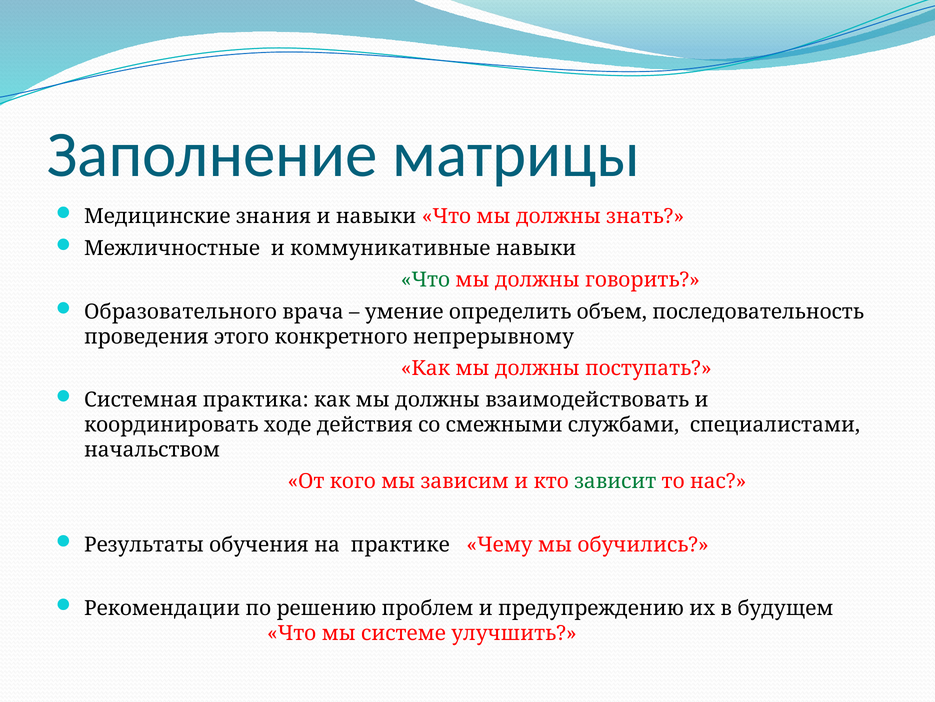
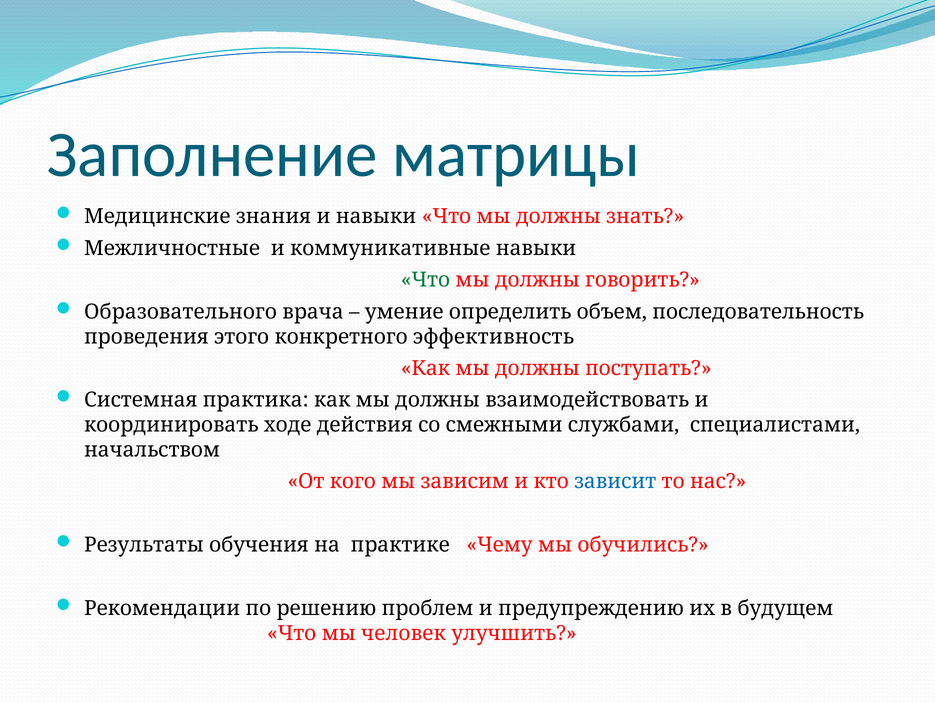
непрерывному: непрерывному -> эффективность (493, 336)
зависит colour: green -> blue (615, 481)
системе: системе -> человек (403, 633)
